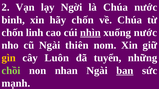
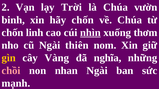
Ngời: Ngời -> Trời (71, 7)
Chúa nước: nước -> vườn (146, 7)
xuống nước: nước -> thơm (146, 33)
Luôn: Luôn -> Vàng (57, 58)
tuyển: tuyển -> nghĩa (108, 58)
chồi colour: light green -> pink (11, 71)
ban underline: present -> none (125, 71)
